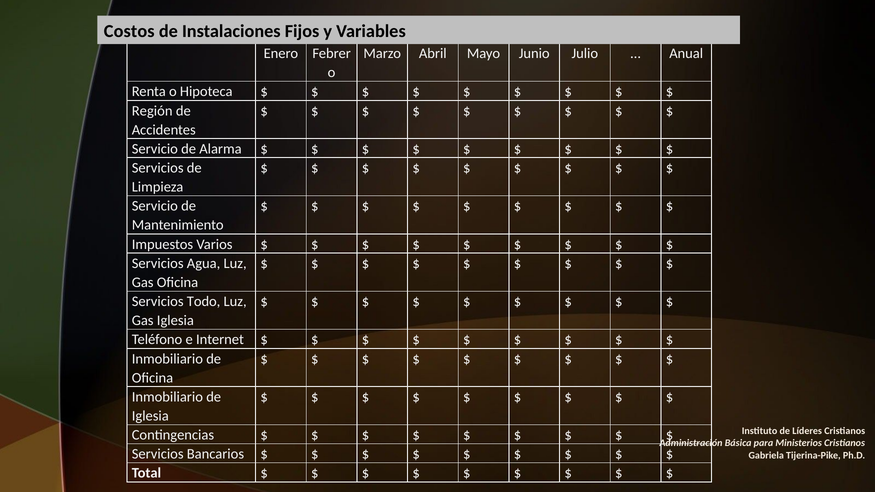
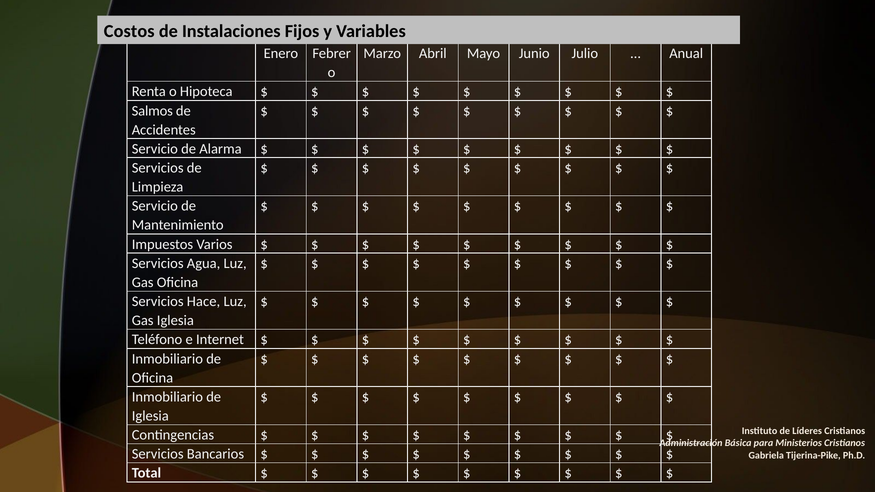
Región: Región -> Salmos (152, 111)
Todo: Todo -> Hace (204, 302)
